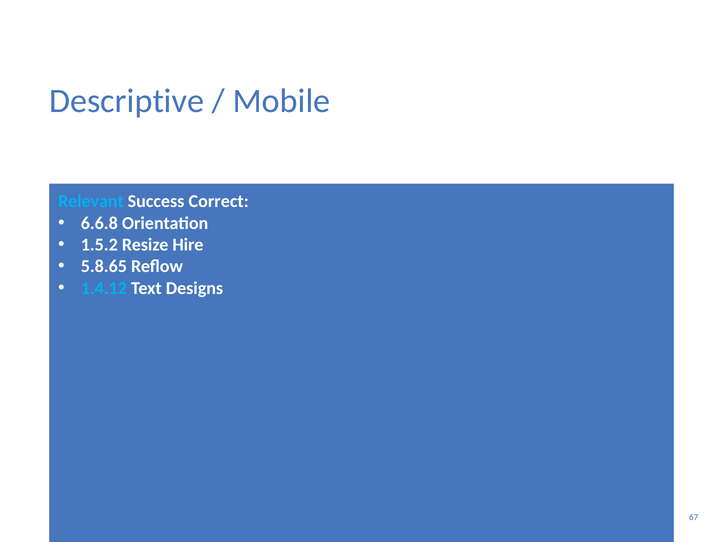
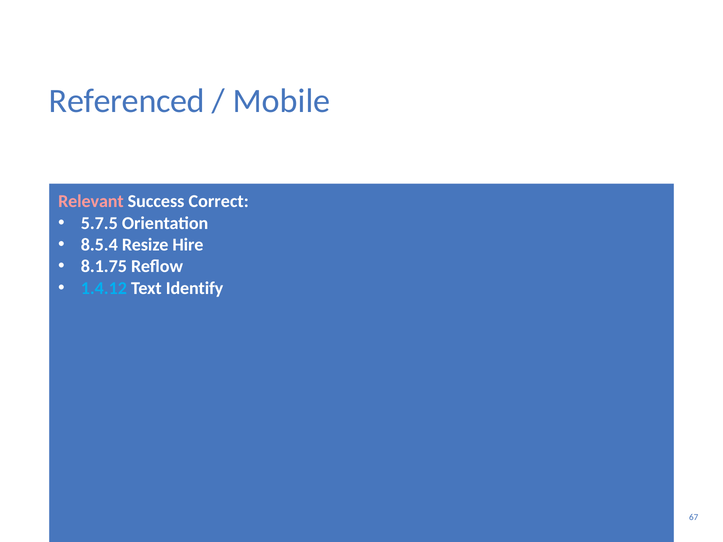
Descriptive: Descriptive -> Referenced (127, 101)
Relevant colour: light blue -> pink (91, 202)
6.6.8: 6.6.8 -> 5.7.5 (99, 223)
1.5.2: 1.5.2 -> 8.5.4 (99, 245)
5.8.65: 5.8.65 -> 8.1.75 (104, 267)
Designs: Designs -> Identify (195, 288)
